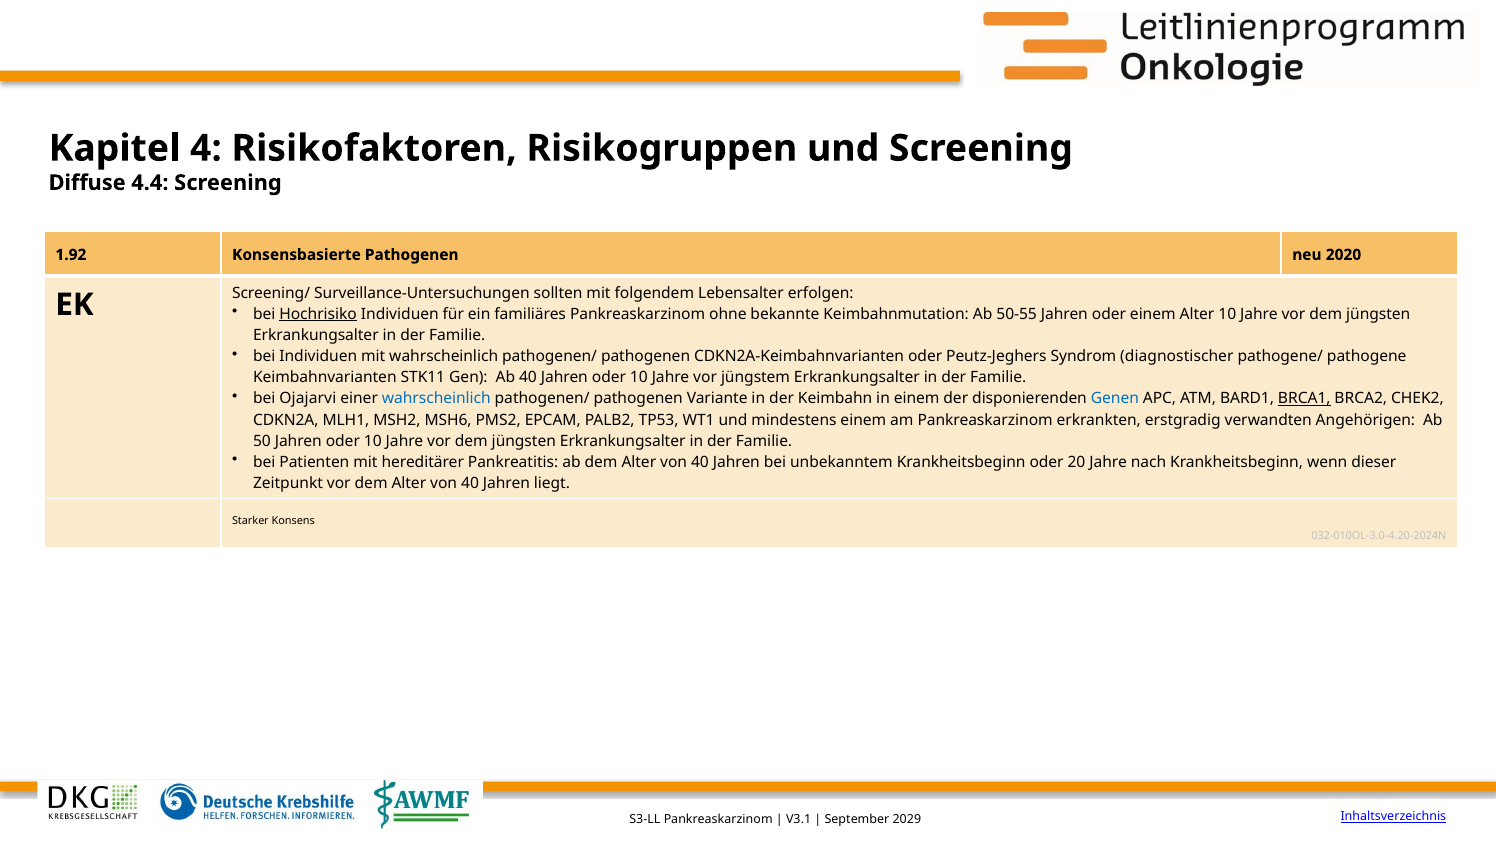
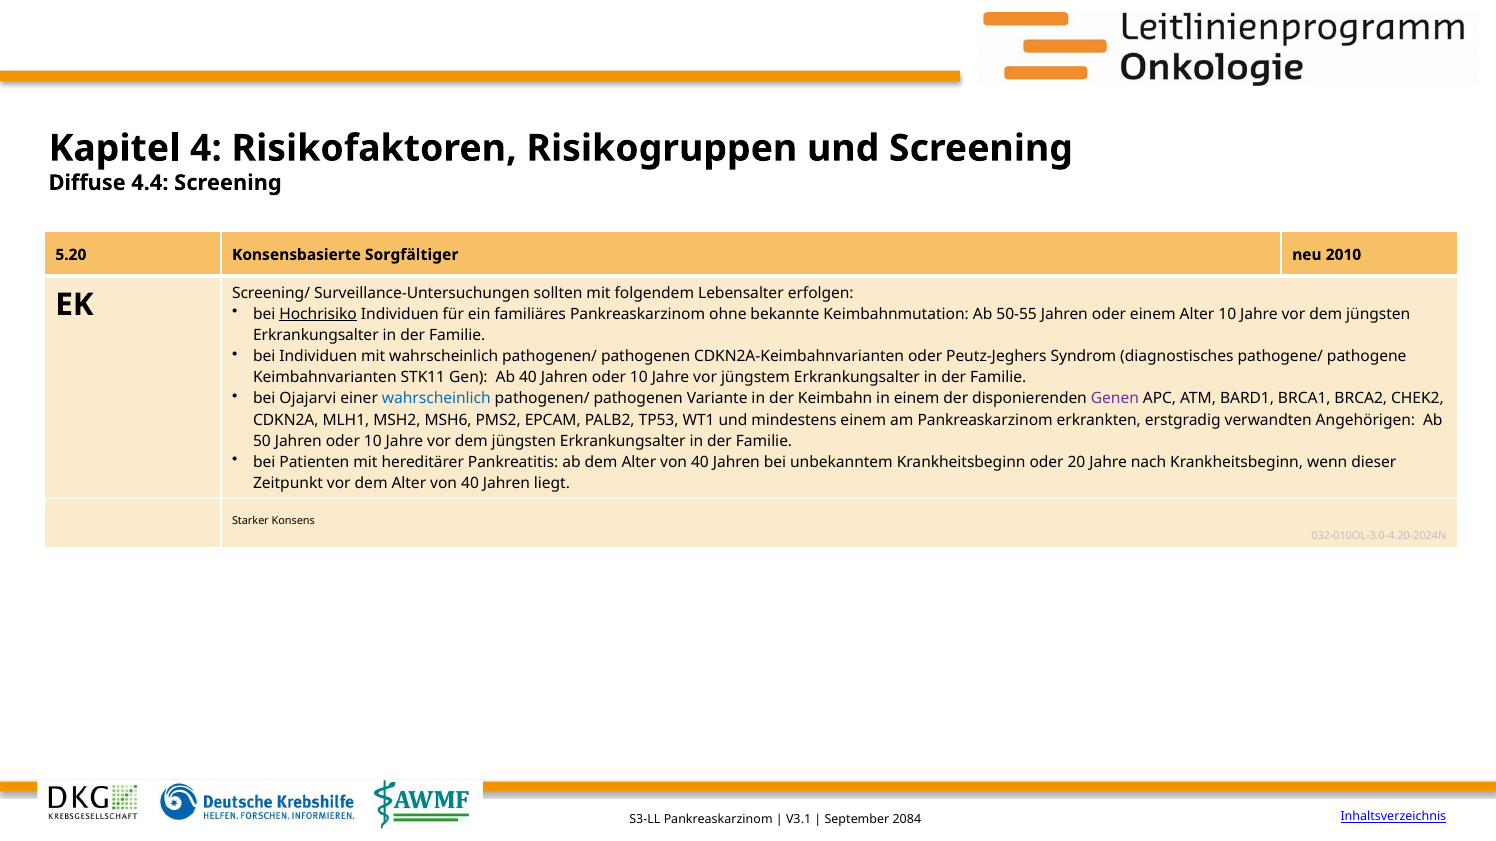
1.92: 1.92 -> 5.20 (71, 255)
Konsensbasierte Pathogenen: Pathogenen -> Sorgfältiger (412, 255)
2020: 2020 -> 2010 (1343, 255)
diagnostischer: diagnostischer -> diagnostisches (1177, 357)
Genen colour: blue -> purple (1115, 399)
BRCA1 underline: present -> none (1304, 399)
2029: 2029 -> 2084 (907, 820)
